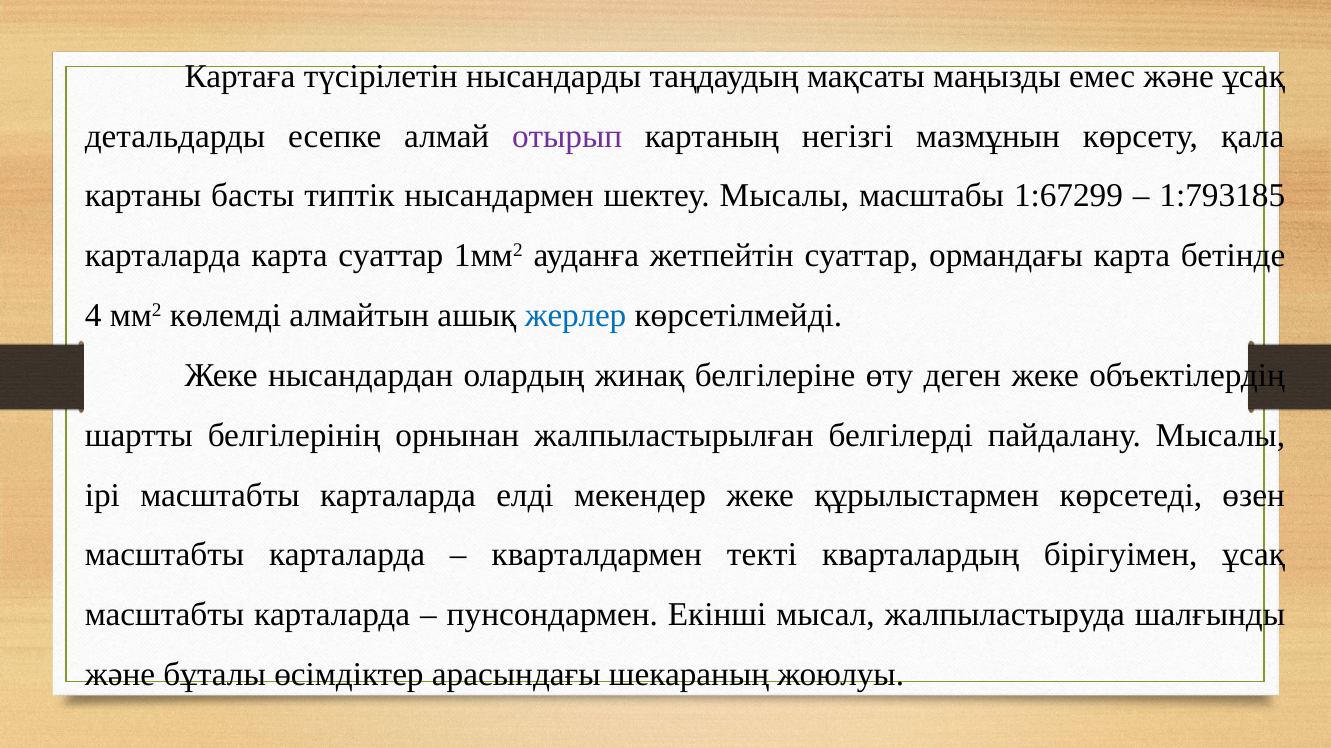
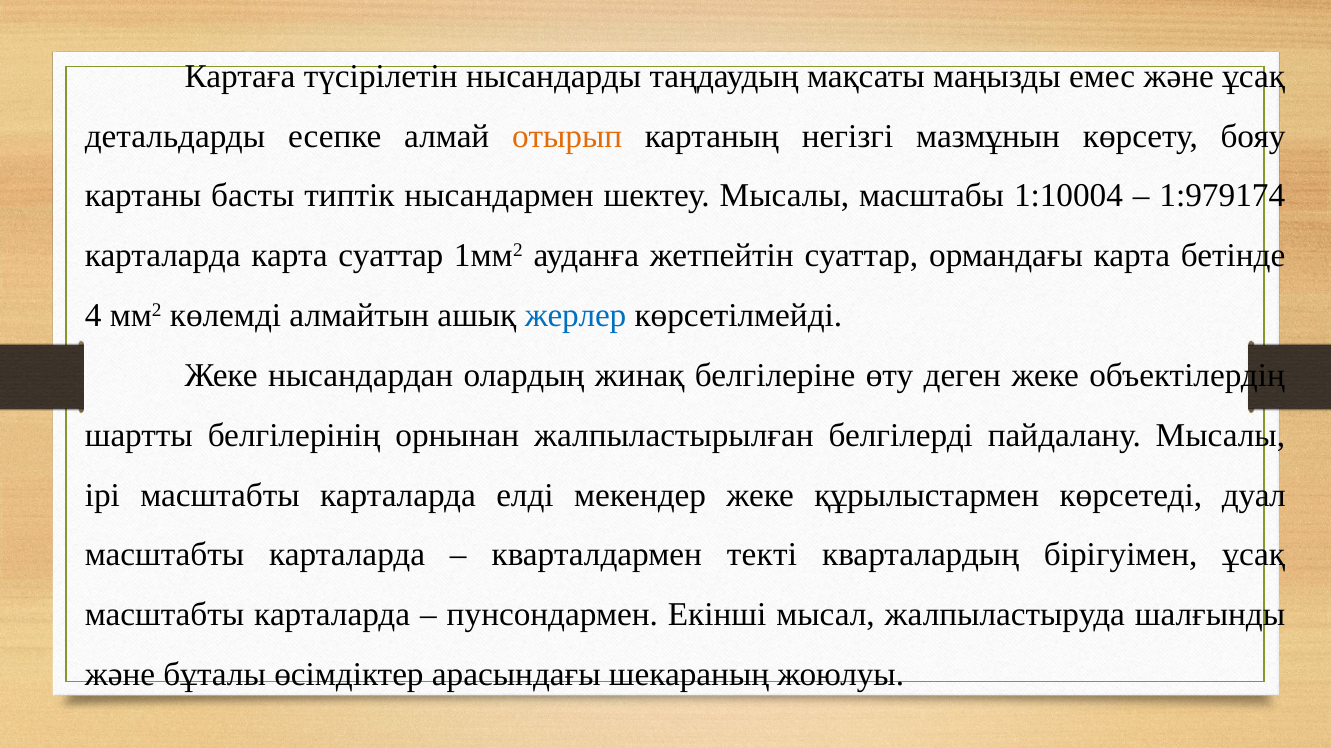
отырып colour: purple -> orange (567, 136)
қала: қала -> бояу (1253, 136)
1:67299: 1:67299 -> 1:10004 (1069, 196)
1:793185: 1:793185 -> 1:979174 (1222, 196)
өзен: өзен -> дуал (1254, 496)
